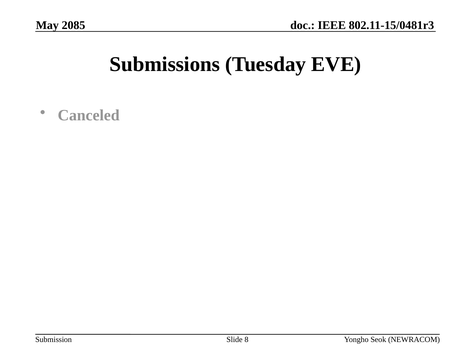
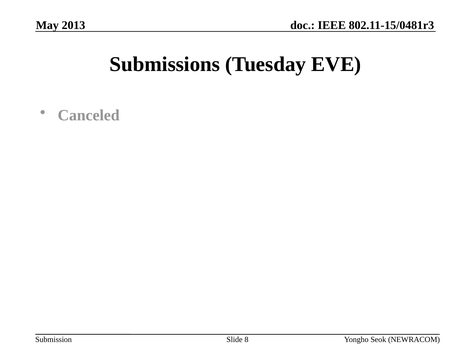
2085: 2085 -> 2013 (73, 25)
